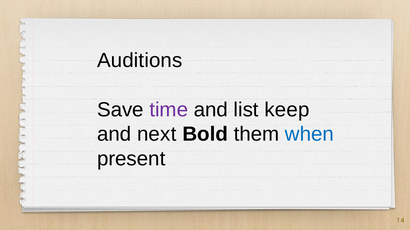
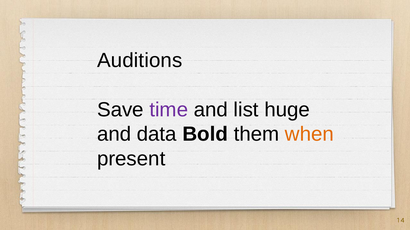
keep: keep -> huge (287, 110)
next: next -> data (157, 135)
when colour: blue -> orange (309, 135)
